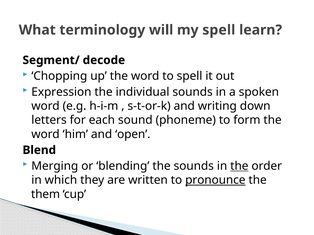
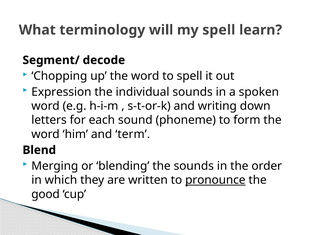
open: open -> term (133, 135)
the underline: present -> none (239, 166)
them: them -> good (46, 195)
